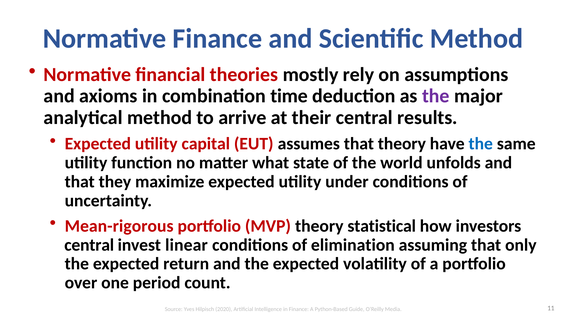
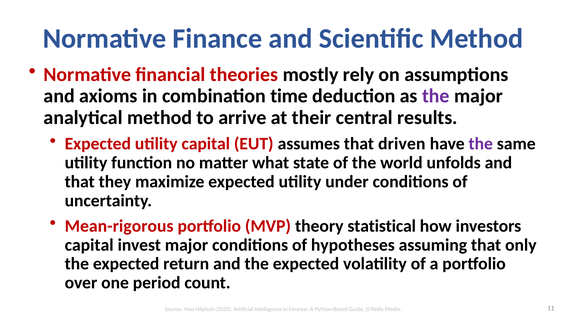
that theory: theory -> driven (402, 144)
the colour: blue -> purple (481, 144)
central: central -> capital (89, 245)
invest linear: linear -> major (187, 245)
elimination: elimination -> hypotheses (353, 245)
